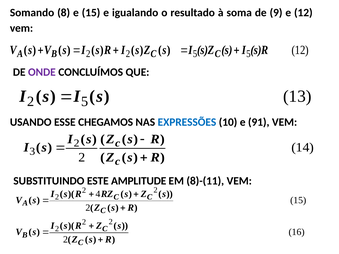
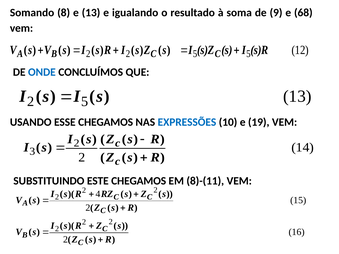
e 15: 15 -> 13 (91, 13)
e 12: 12 -> 68 (303, 13)
ONDE colour: purple -> blue (42, 72)
91: 91 -> 19 (259, 122)
ESTE AMPLITUDE: AMPLITUDE -> CHEGAMOS (139, 181)
